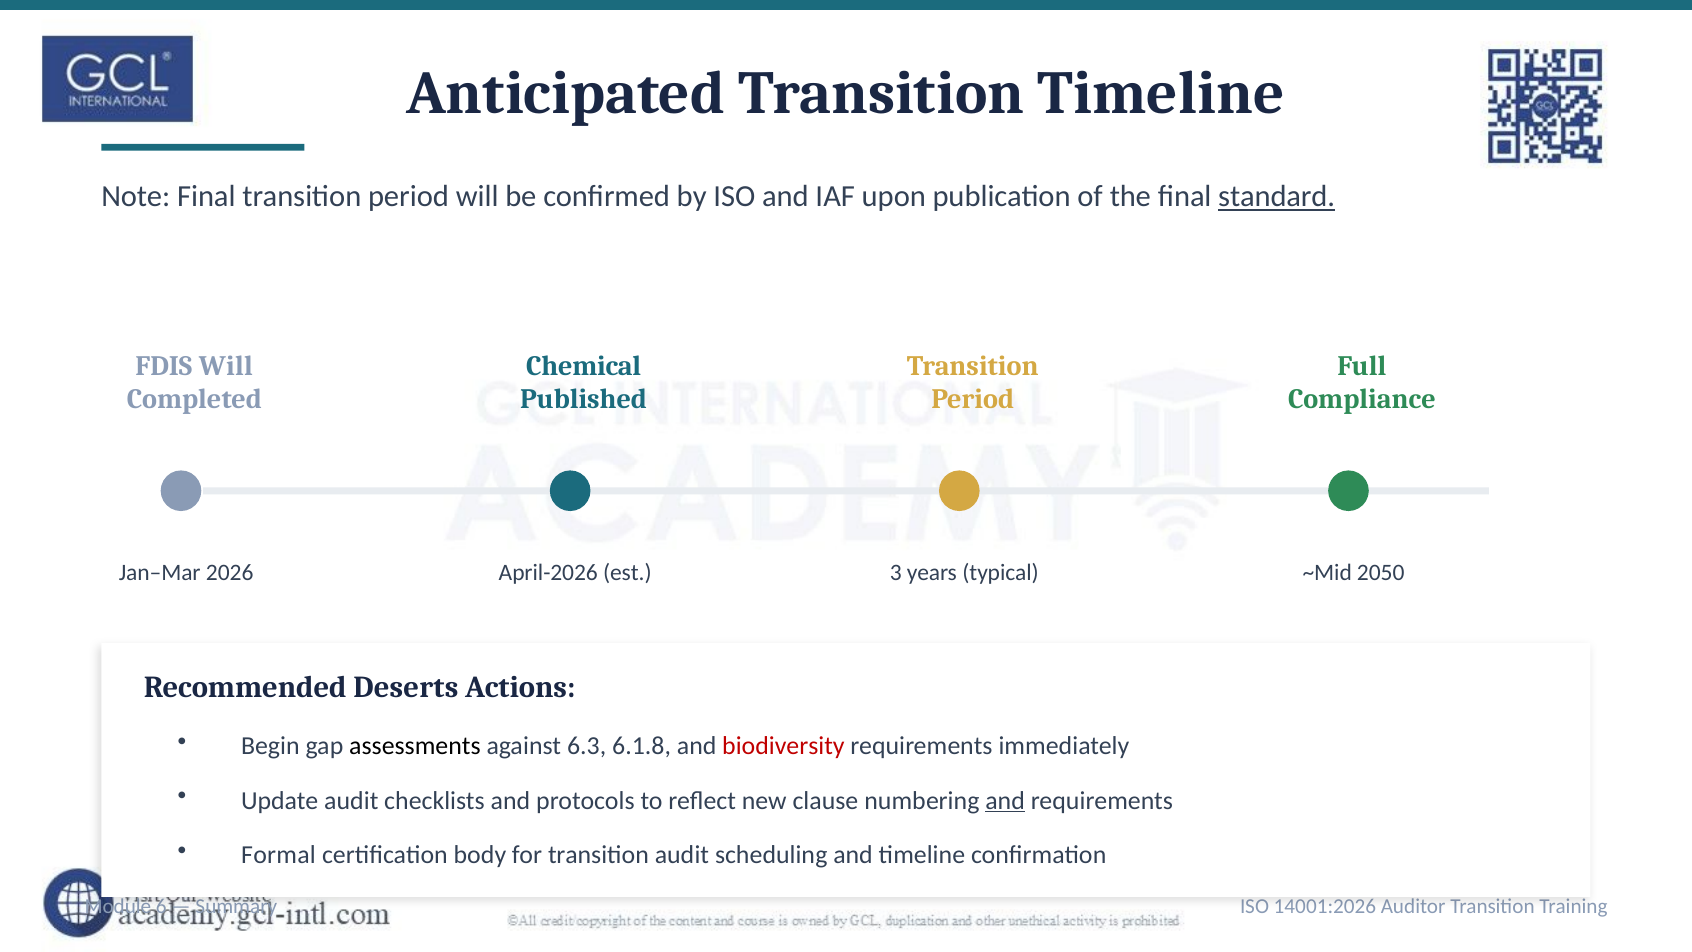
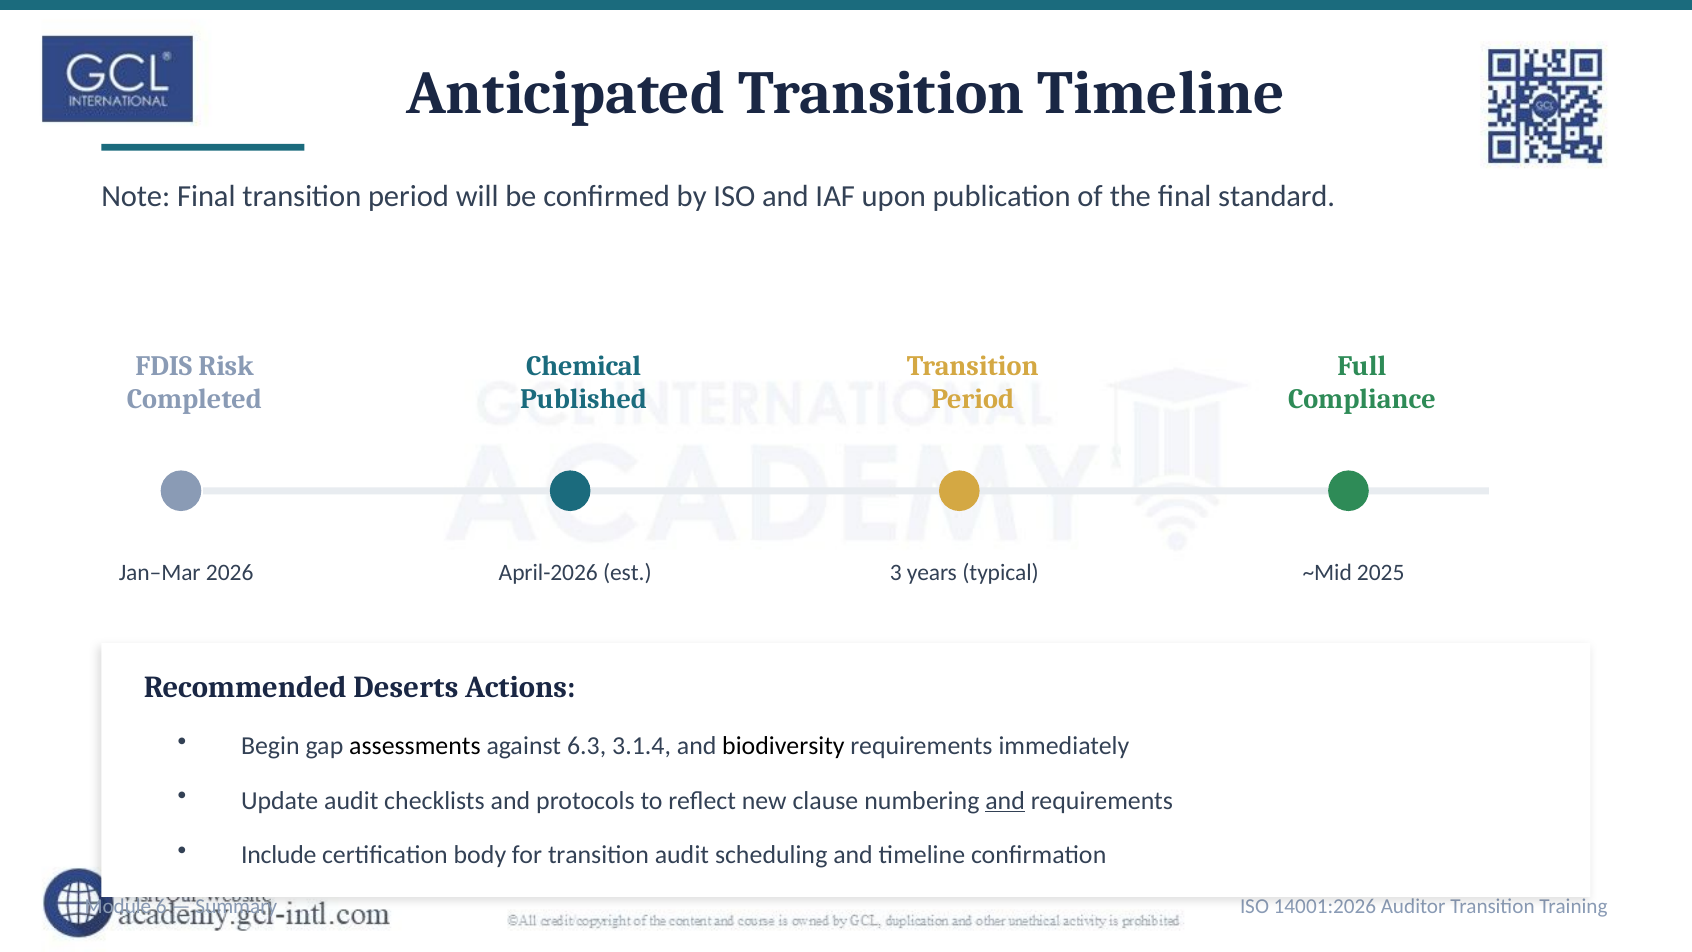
standard underline: present -> none (1277, 197)
FDIS Will: Will -> Risk (226, 366)
2050: 2050 -> 2025 (1381, 573)
6.1.8: 6.1.8 -> 3.1.4 (642, 746)
biodiversity colour: red -> black (783, 746)
Formal: Formal -> Include (279, 855)
